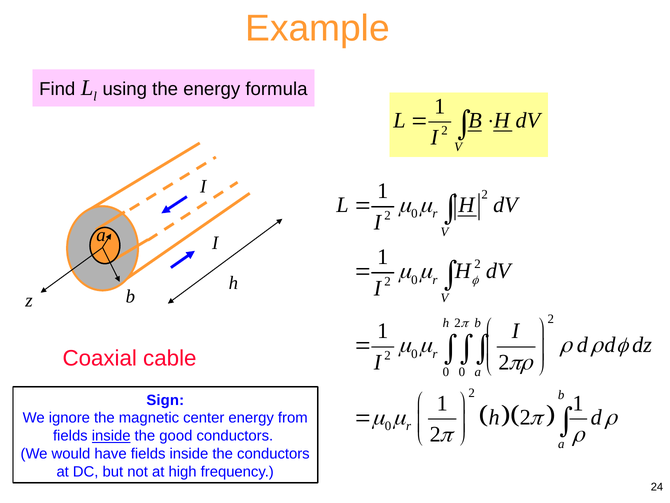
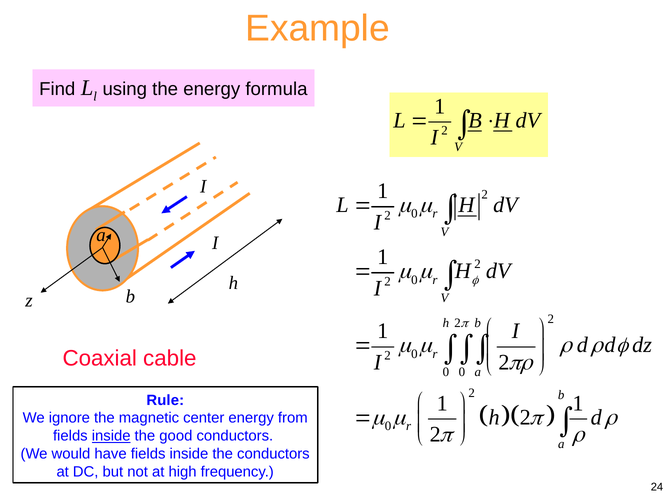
Sign: Sign -> Rule (165, 400)
